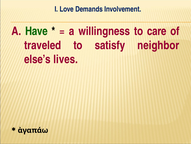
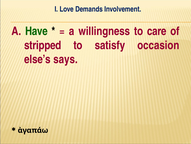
traveled: traveled -> stripped (43, 45)
neighbor: neighbor -> occasion (158, 45)
lives: lives -> says (66, 59)
